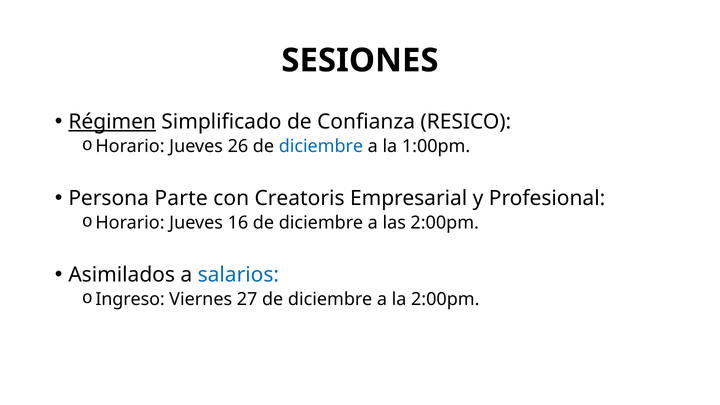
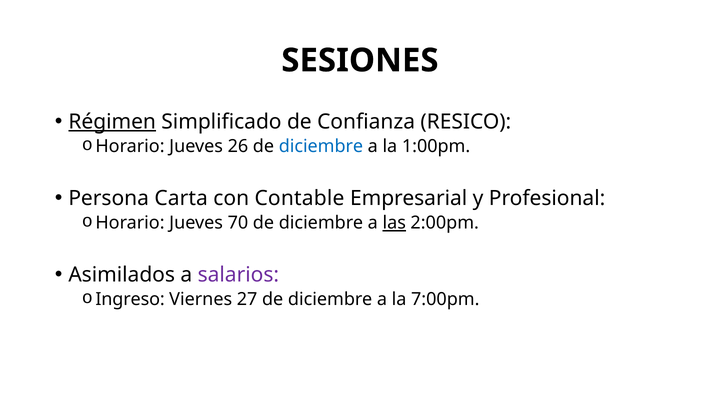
Parte: Parte -> Carta (181, 198)
Creatoris: Creatoris -> Contable (299, 198)
16: 16 -> 70 (238, 223)
las underline: none -> present (394, 223)
salarios colour: blue -> purple (238, 275)
la 2:00pm: 2:00pm -> 7:00pm (445, 299)
